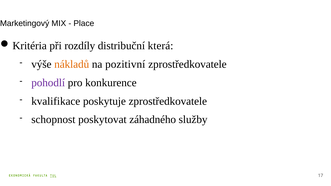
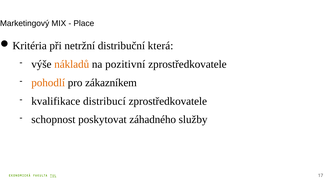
rozdíly: rozdíly -> netržní (80, 46)
pohodlí colour: purple -> orange (48, 83)
konkurence: konkurence -> zákazníkem (111, 83)
poskytuje: poskytuje -> distribucí (104, 101)
